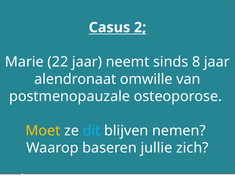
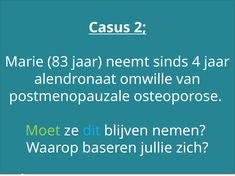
22: 22 -> 83 (58, 62)
8: 8 -> 4 (196, 62)
Moet colour: yellow -> light green (43, 131)
